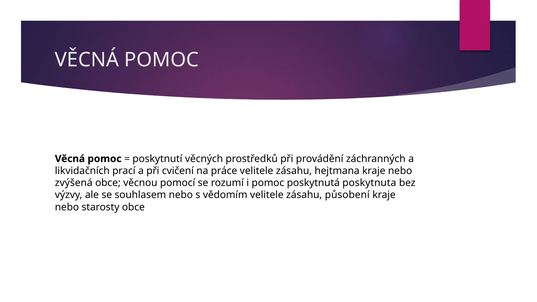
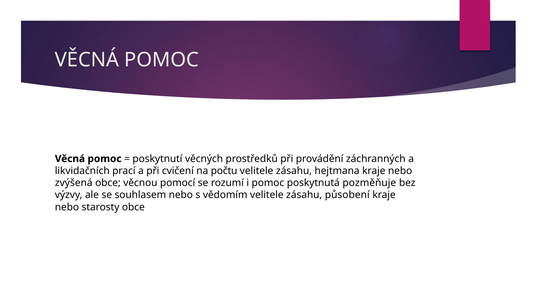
práce: práce -> počtu (224, 171)
poskytnuta: poskytnuta -> pozměňuje (369, 183)
